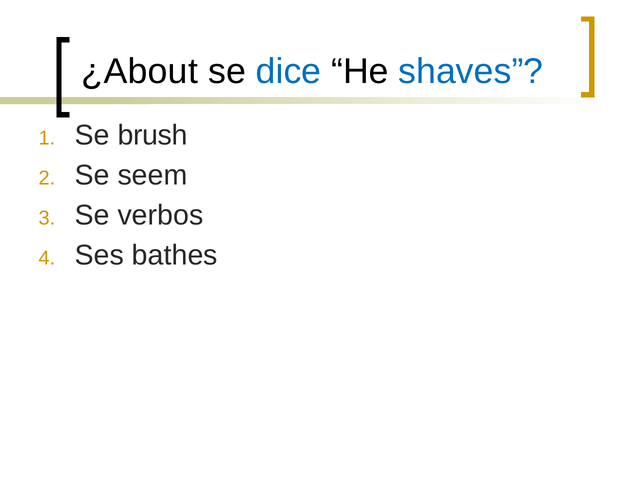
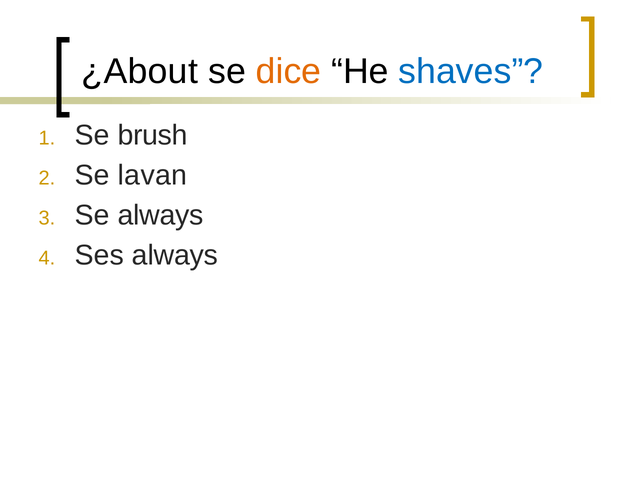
dice colour: blue -> orange (289, 71)
seem: seem -> lavan (152, 175)
Se verbos: verbos -> always (161, 215)
Ses bathes: bathes -> always (175, 255)
